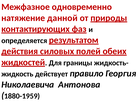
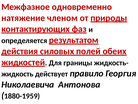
данной: данной -> членом (62, 18)
